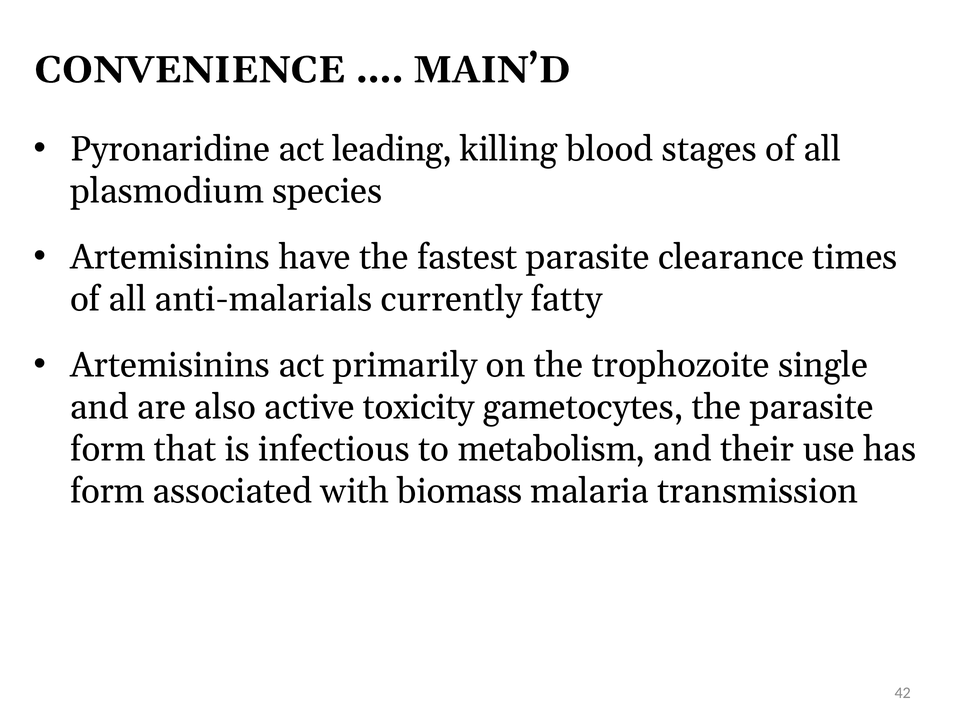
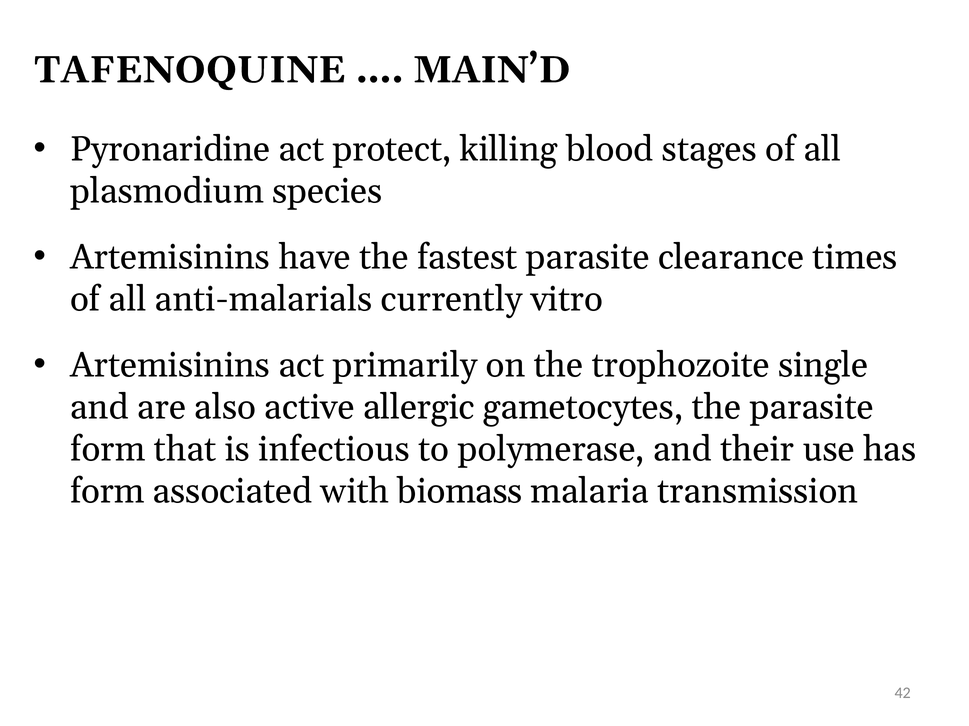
CONVENIENCE: CONVENIENCE -> TAFENOQUINE (190, 70)
leading: leading -> protect (392, 149)
fatty: fatty -> vitro (567, 300)
toxicity: toxicity -> allergic (419, 408)
metabolism: metabolism -> polymerase (551, 450)
